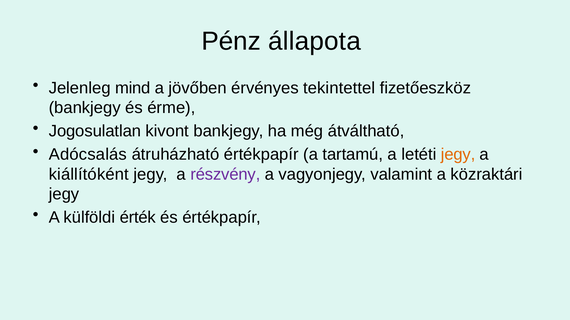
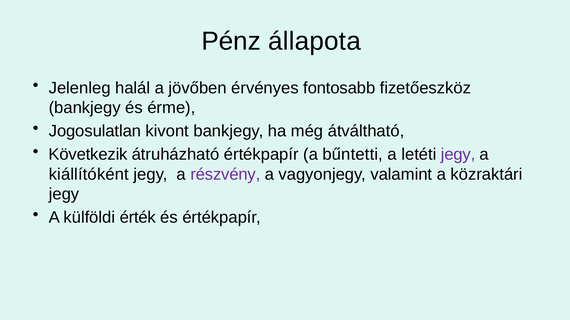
mind: mind -> halál (133, 88)
tekintettel: tekintettel -> fontosabb (339, 88)
Adócsalás: Adócsalás -> Következik (88, 155)
tartamú: tartamú -> bűntetti (353, 155)
jegy colour: orange -> purple (458, 155)
